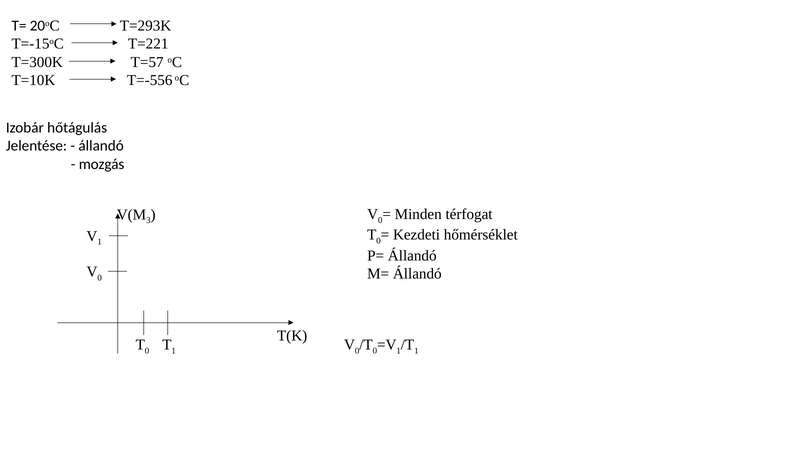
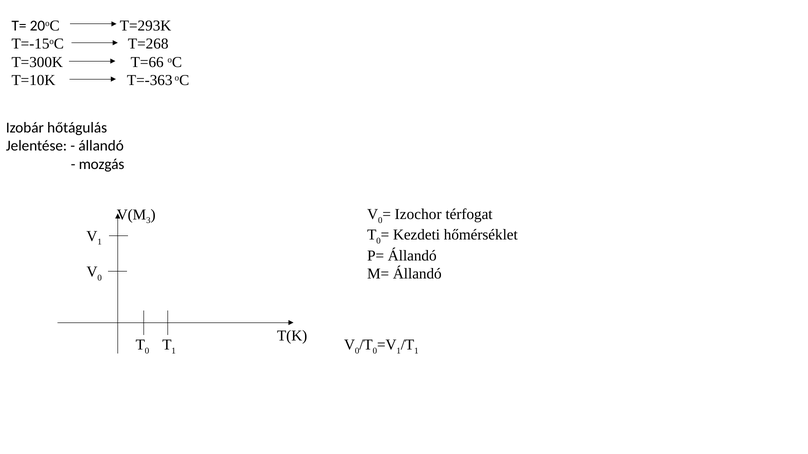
T=221: T=221 -> T=268 (148, 44)
T=57: T=57 -> T=66 (147, 62)
T=-556: T=-556 -> T=-363 (150, 80)
Minden: Minden -> Izochor (418, 215)
